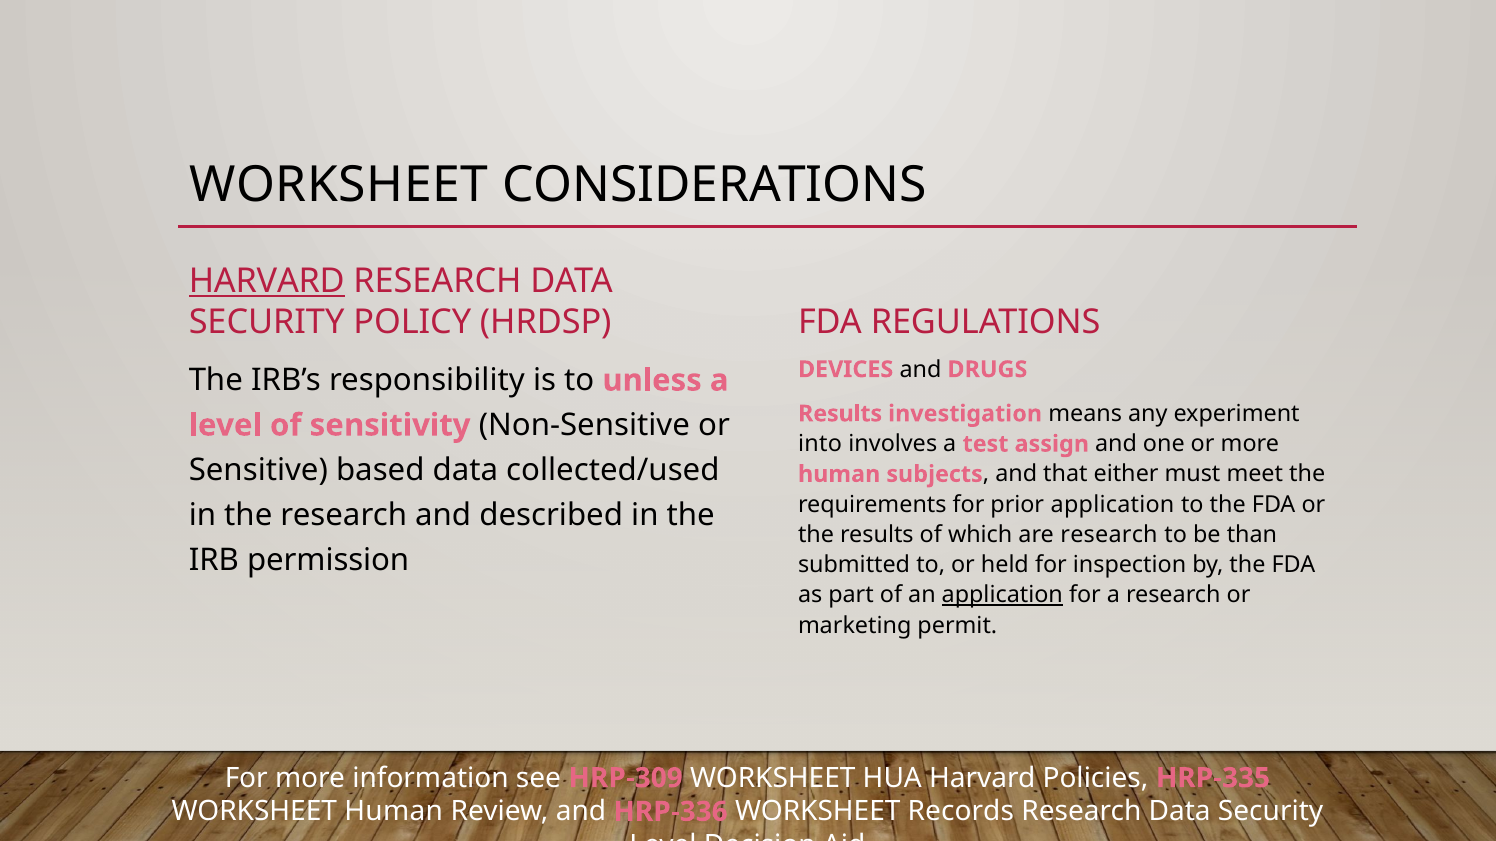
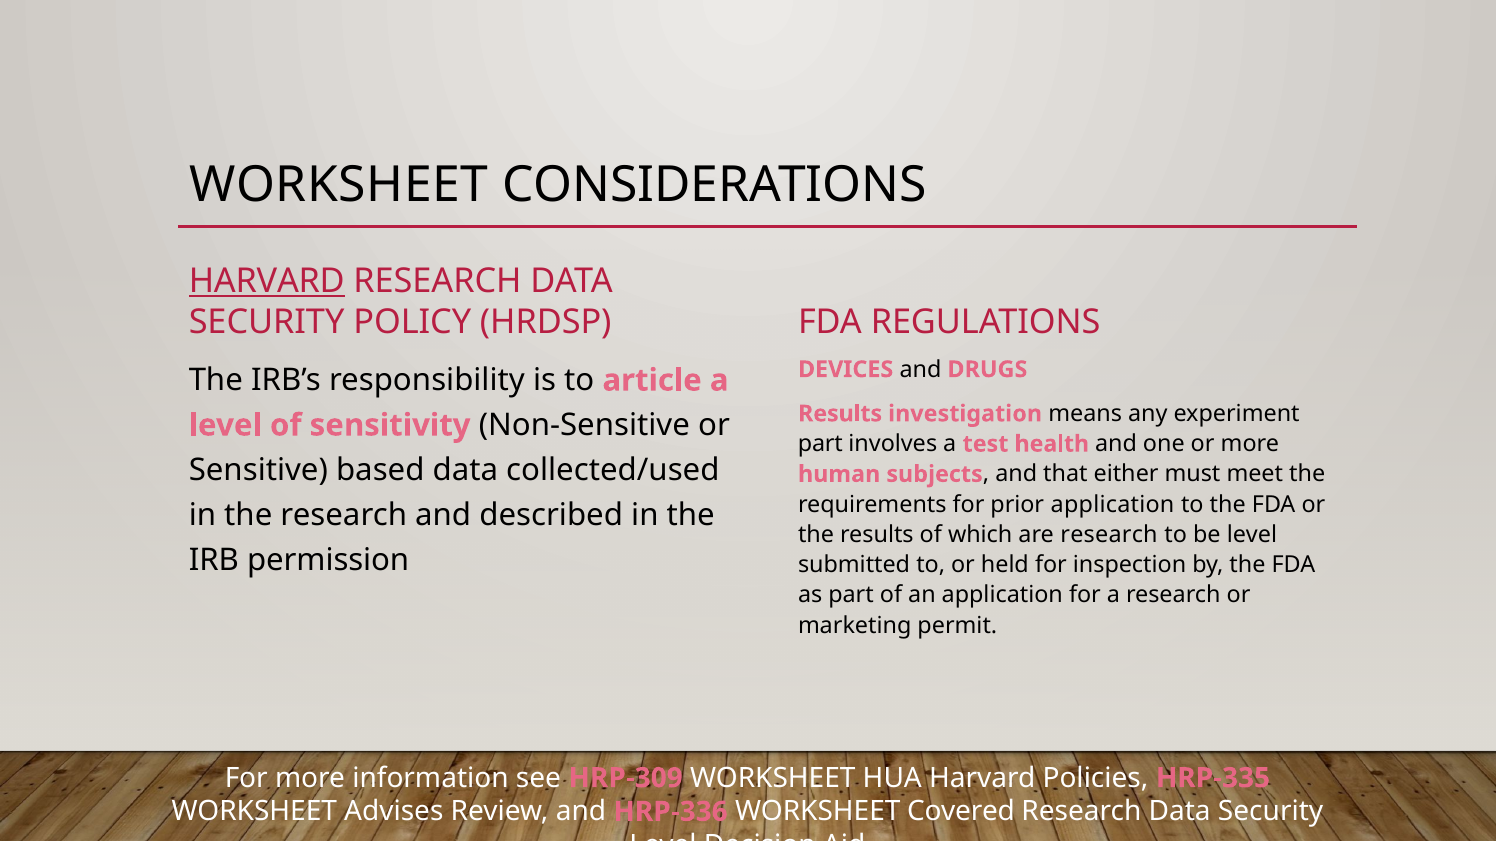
unless: unless -> article (652, 381)
into: into -> part (820, 444)
assign: assign -> health (1052, 444)
be than: than -> level (1252, 535)
application underline: present -> none (1002, 595)
WORKSHEET Human: Human -> Advises (394, 812)
Records: Records -> Covered (961, 812)
